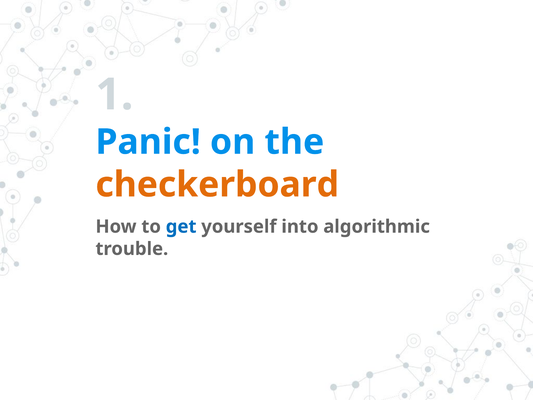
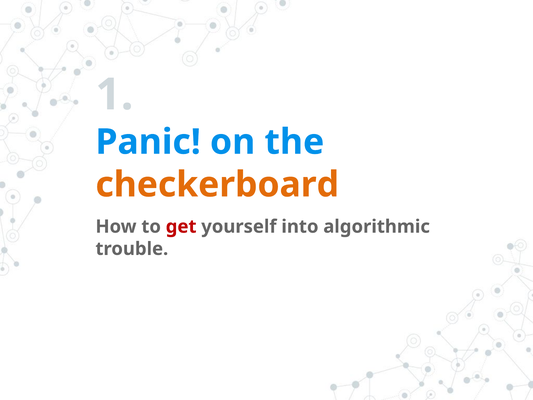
get colour: blue -> red (181, 226)
